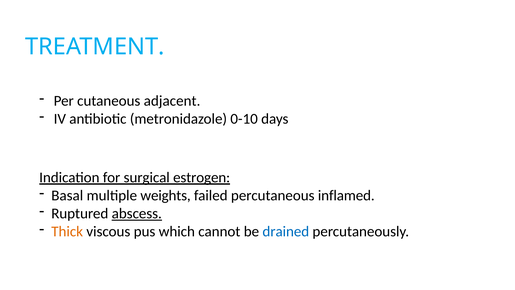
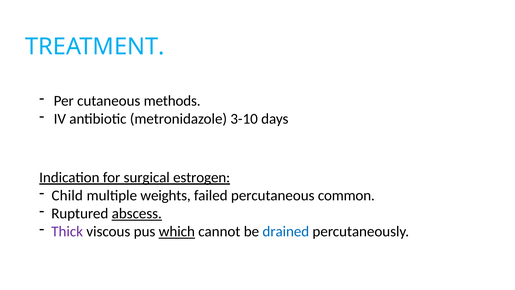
adjacent: adjacent -> methods (172, 101)
0-10: 0-10 -> 3-10 (244, 119)
Basal: Basal -> Child (67, 195)
inflamed: inflamed -> common (346, 195)
Thick colour: orange -> purple (67, 231)
which underline: none -> present (177, 231)
